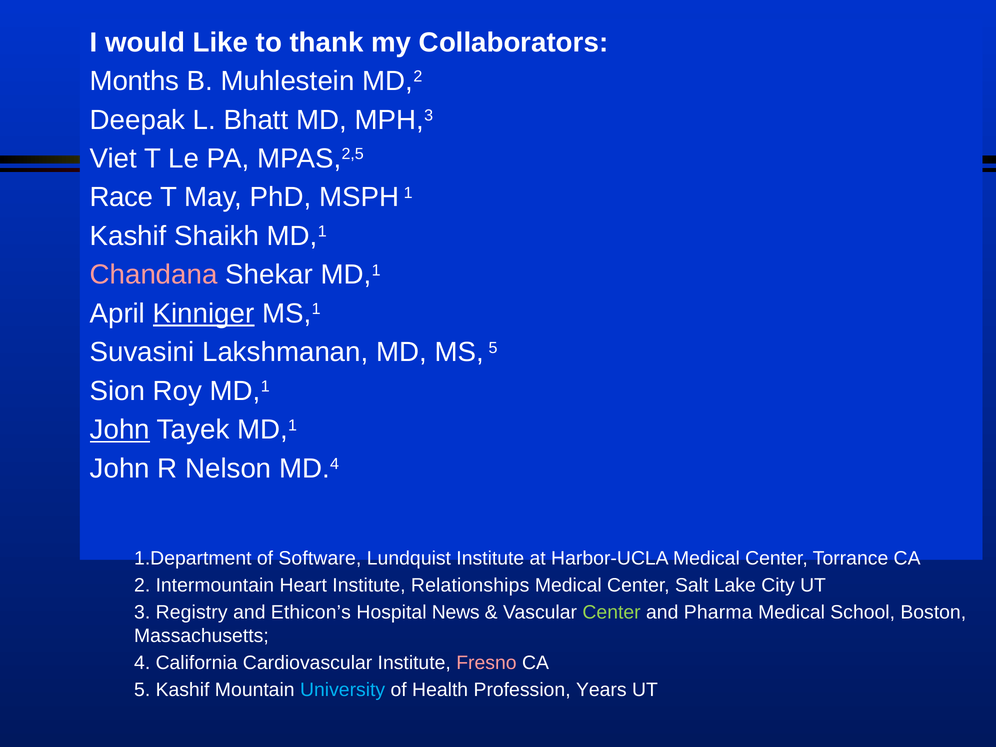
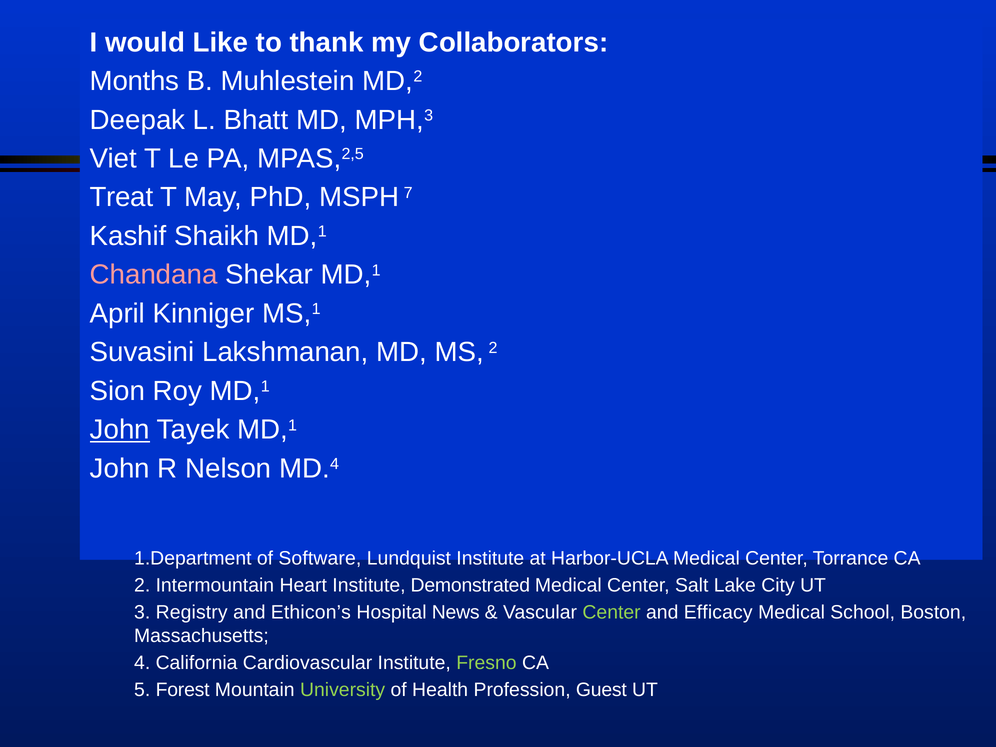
Race: Race -> Treat (121, 197)
1: 1 -> 7 (408, 193)
Kinniger underline: present -> none (204, 314)
MS 5: 5 -> 2 (493, 348)
Relationships: Relationships -> Demonstrated (470, 585)
Pharma: Pharma -> Efficacy (718, 612)
Fresno colour: pink -> light green (486, 663)
5 Kashif: Kashif -> Forest (183, 690)
University colour: light blue -> light green (343, 690)
Years: Years -> Guest (601, 690)
